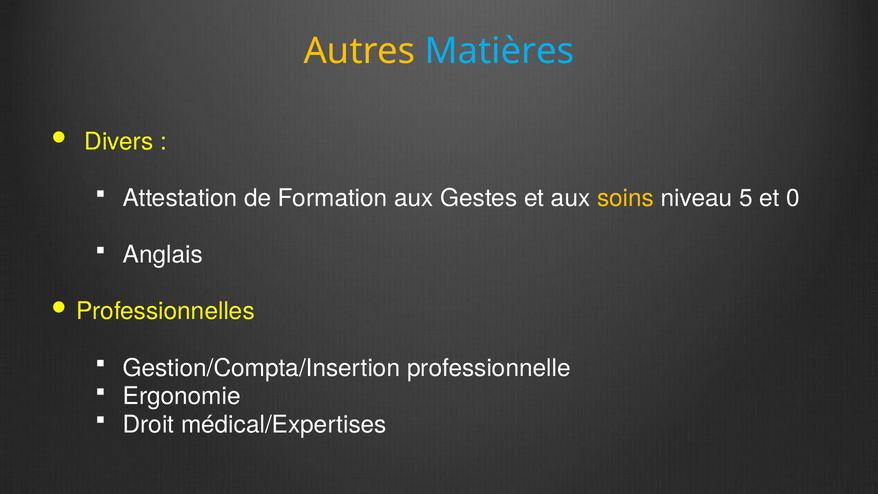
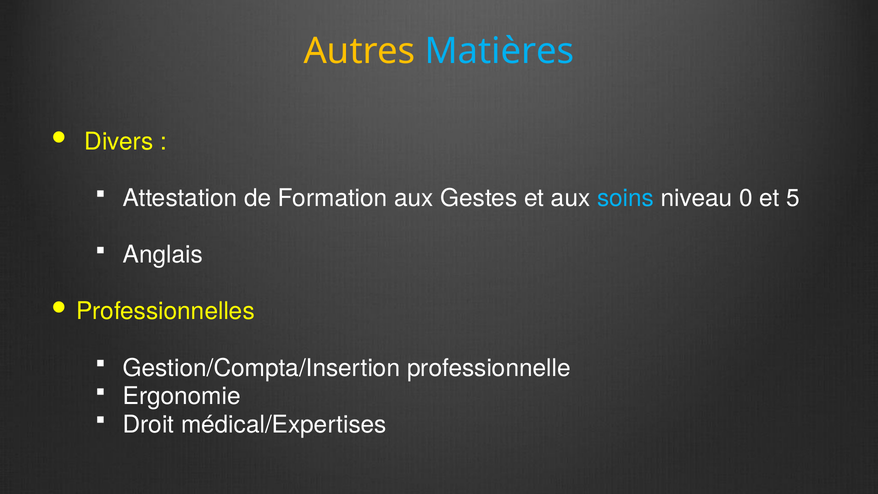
soins colour: yellow -> light blue (626, 198)
5: 5 -> 0 (746, 198)
0: 0 -> 5 (793, 198)
